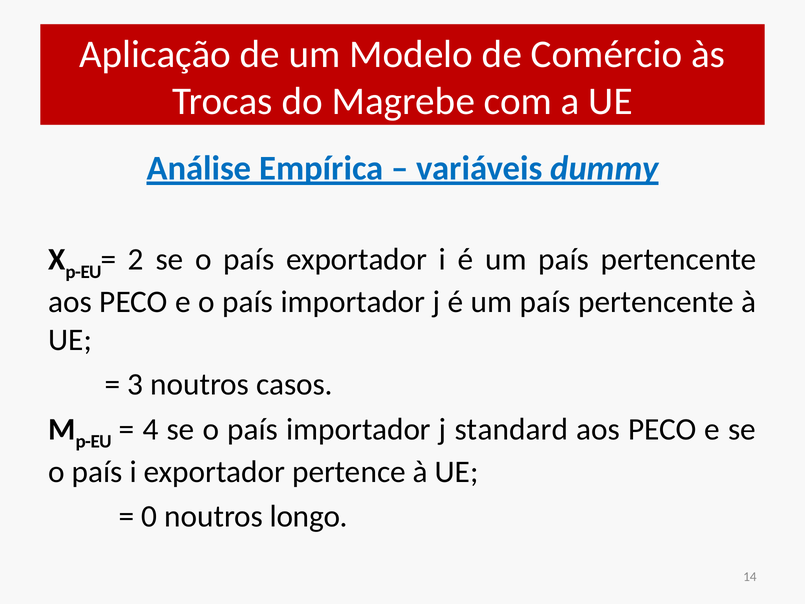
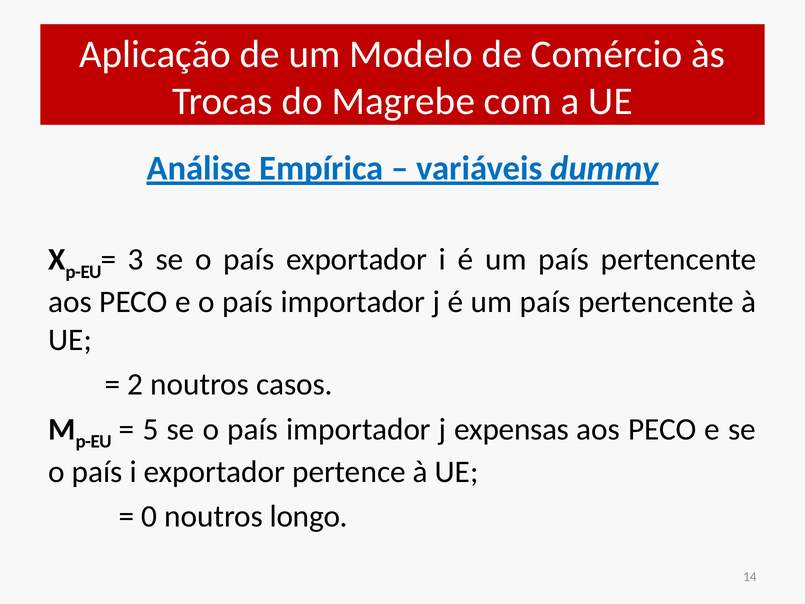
2: 2 -> 3 (136, 259)
3: 3 -> 2 (135, 384)
4: 4 -> 5 (151, 429)
standard: standard -> expensas (512, 429)
